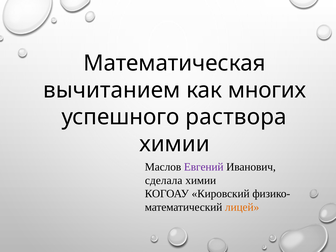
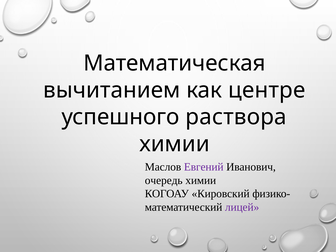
многих: многих -> центре (267, 90)
сделала: сделала -> очередь (164, 180)
лицей colour: orange -> purple (242, 207)
